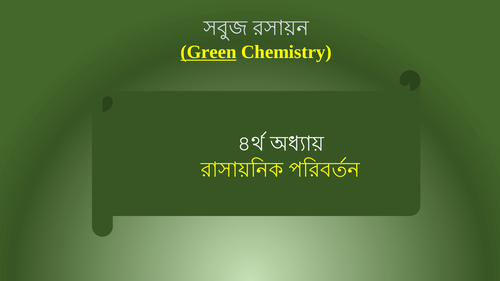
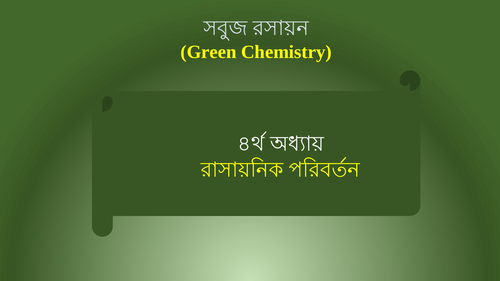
Green underline: present -> none (209, 52)
